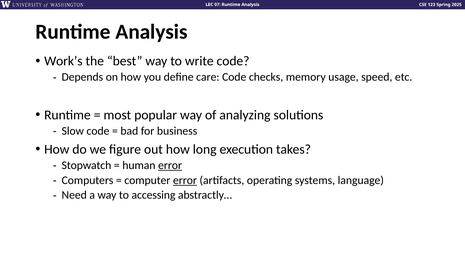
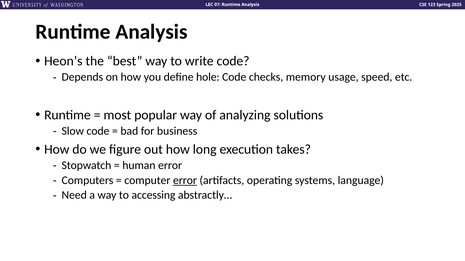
Work’s: Work’s -> Heon’s (63, 61)
care: care -> hole (208, 77)
error underline: present -> none (170, 166)
